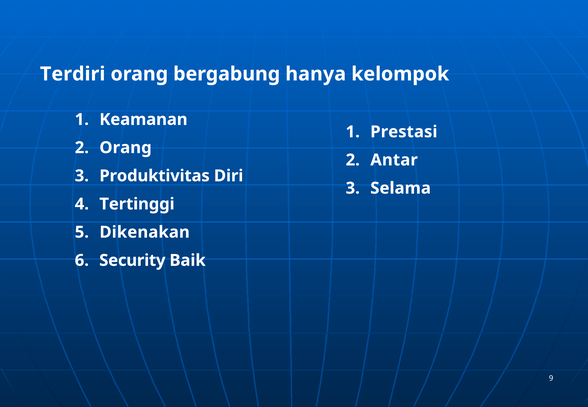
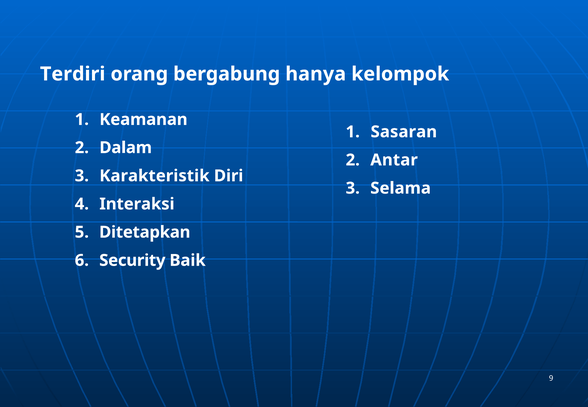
Prestasi: Prestasi -> Sasaran (404, 132)
Orang: Orang -> Dalam (126, 148)
Produktivitas: Produktivitas -> Karakteristik (154, 176)
Tertinggi: Tertinggi -> Interaksi (137, 204)
Dikenakan: Dikenakan -> Ditetapkan (145, 232)
